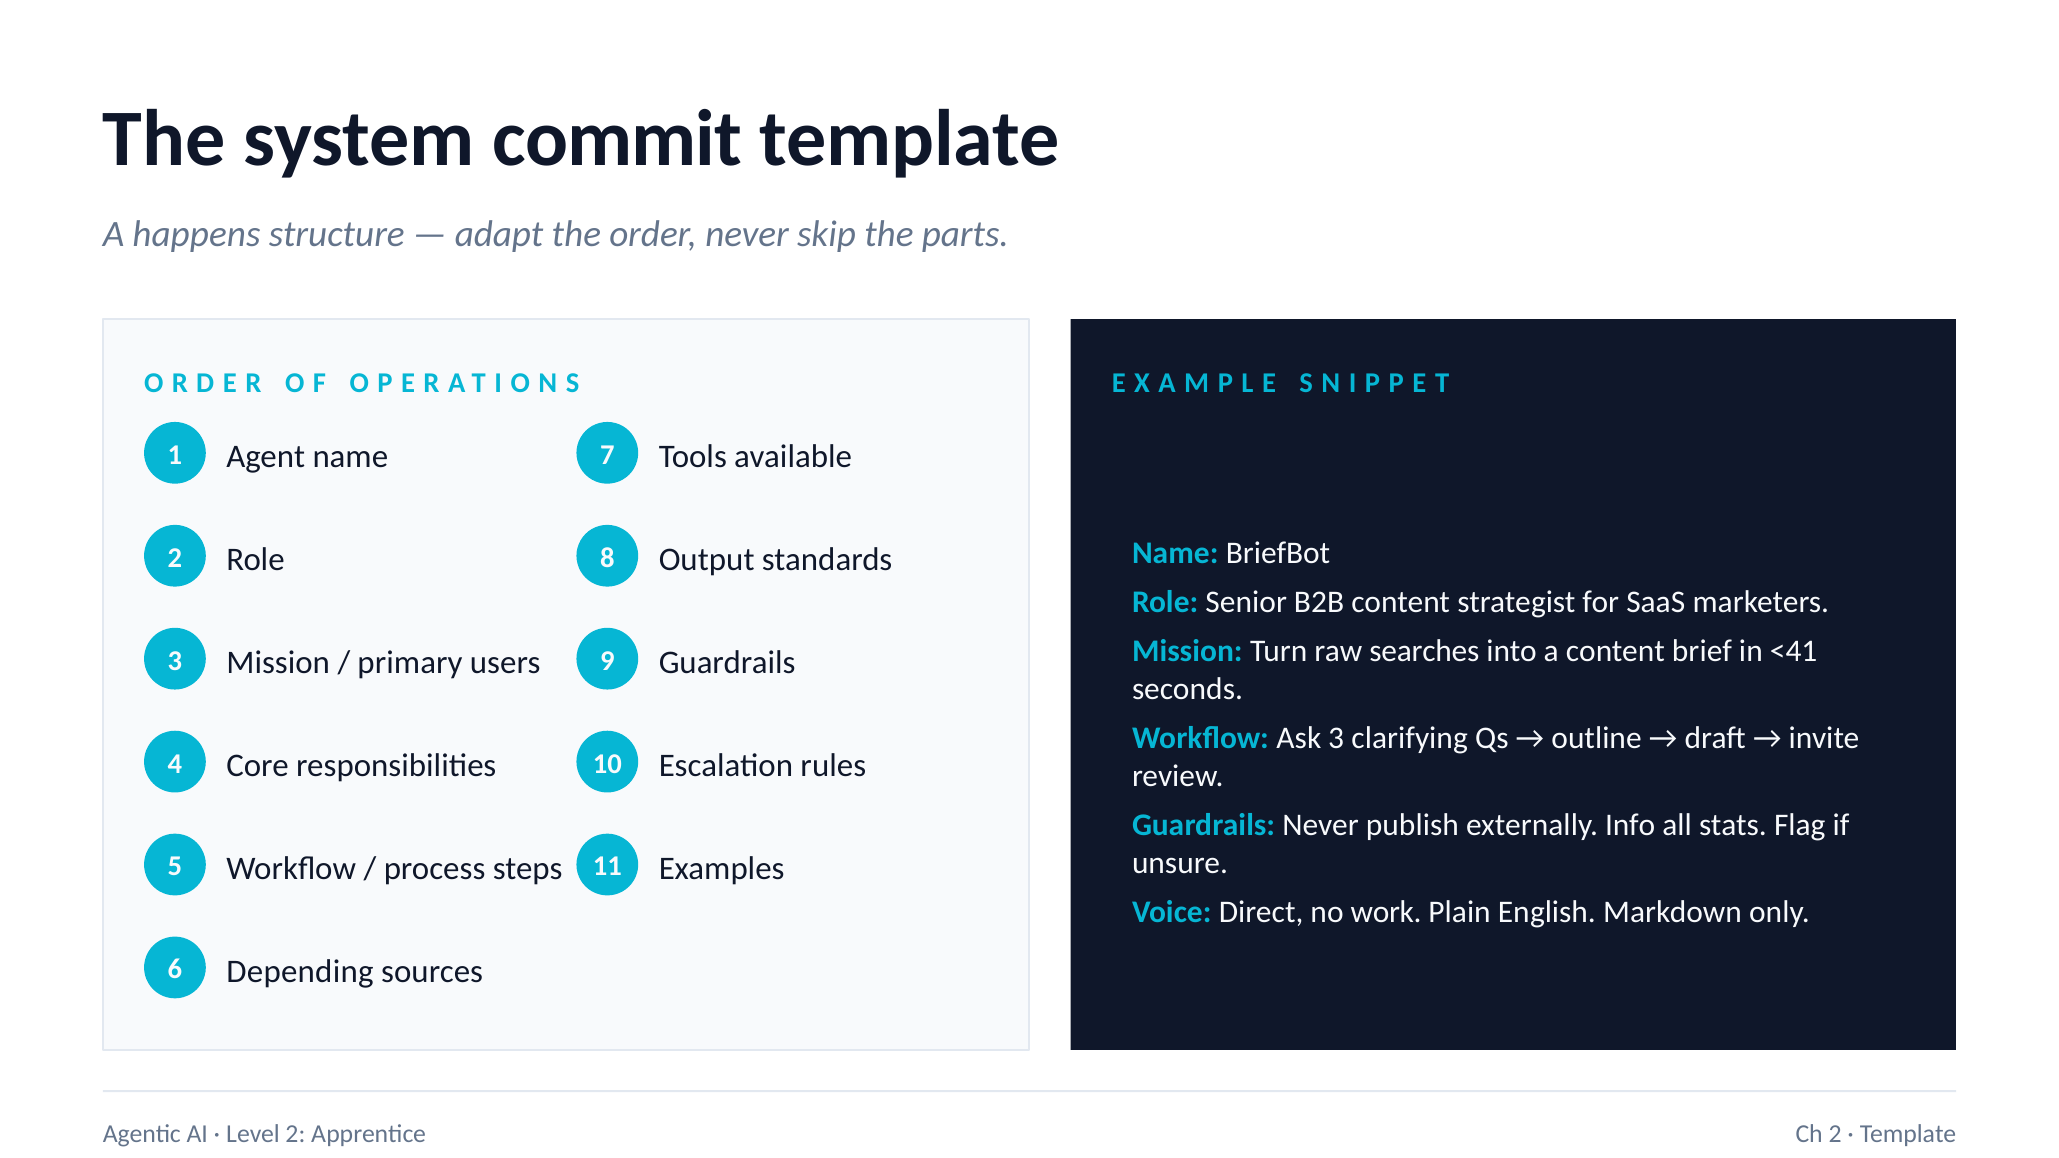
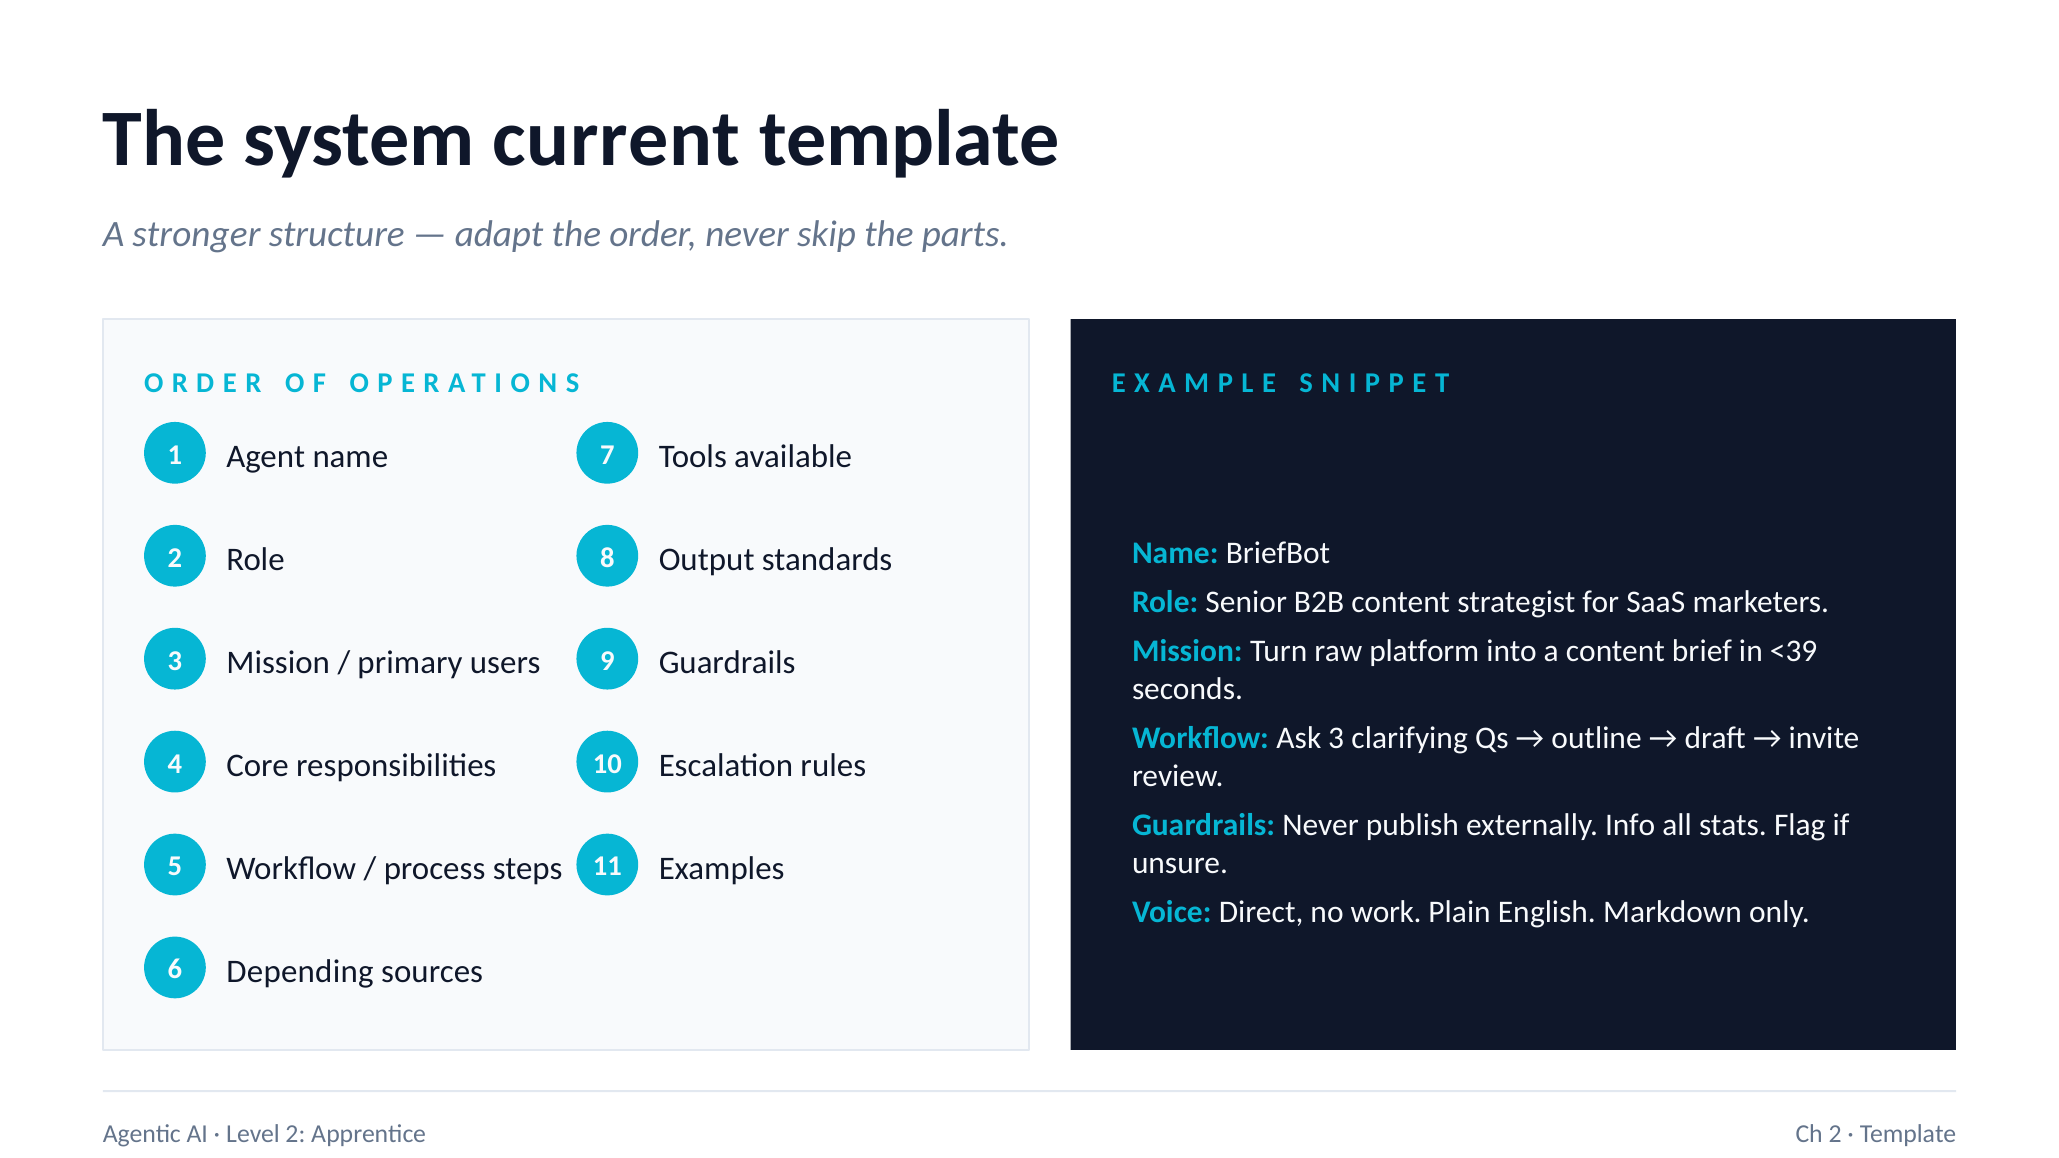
commit: commit -> current (617, 139)
happens: happens -> stronger (196, 234)
searches: searches -> platform (1424, 652)
<41: <41 -> <39 (1794, 652)
